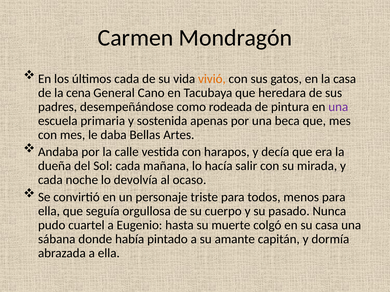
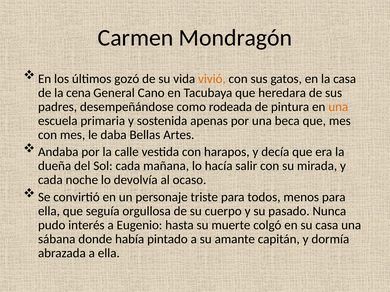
últimos cada: cada -> gozó (127, 79)
una colour: purple -> orange (338, 107)
cuartel: cuartel -> interés (86, 225)
